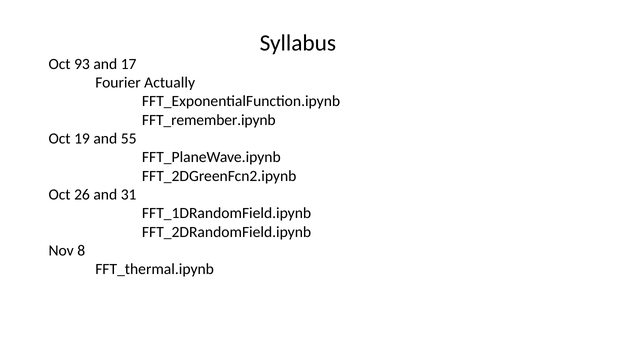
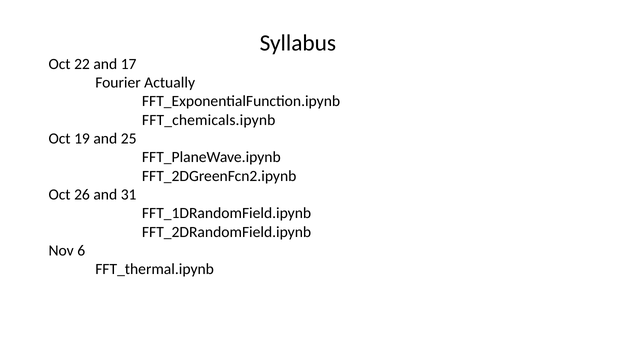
93: 93 -> 22 (82, 64)
FFT_remember.ipynb: FFT_remember.ipynb -> FFT_chemicals.ipynb (209, 120)
55: 55 -> 25 (129, 139)
8: 8 -> 6 (81, 251)
